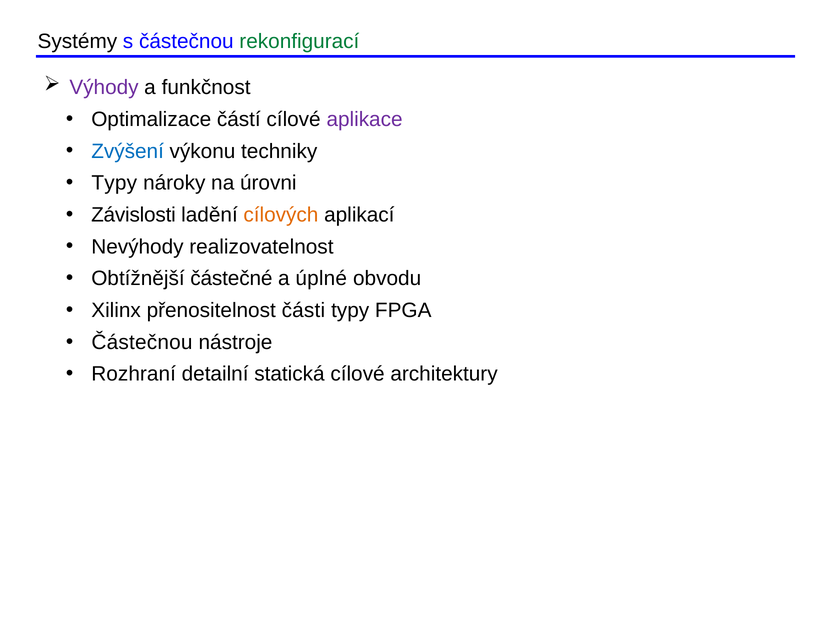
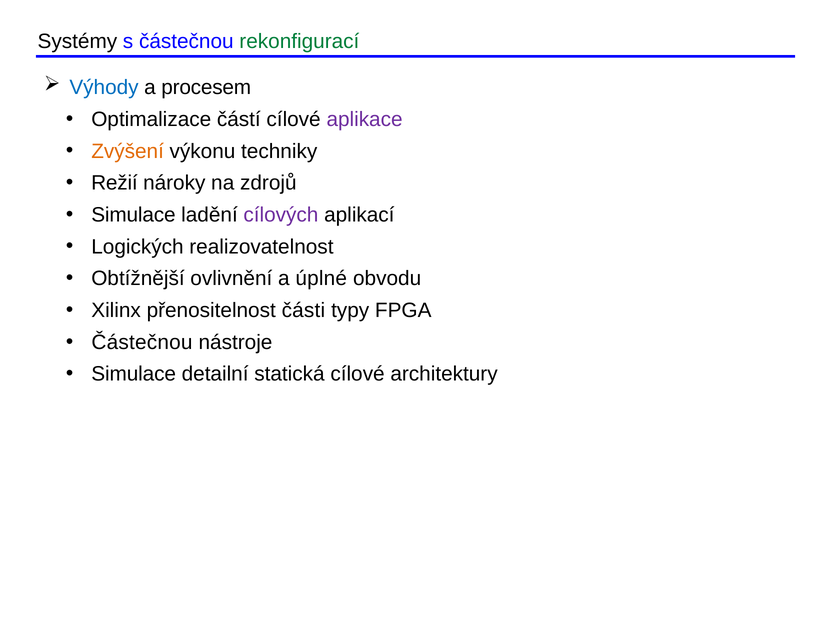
Výhody colour: purple -> blue (104, 87)
funkčnost: funkčnost -> procesem (206, 87)
Zvýšení colour: blue -> orange (128, 151)
Typy: Typy -> Režií (114, 183)
úrovni: úrovni -> zdrojů (268, 183)
Závislosti: Závislosti -> Simulace (133, 215)
cílových colour: orange -> purple (281, 215)
Nevýhody: Nevýhody -> Logických (137, 247)
částečné: částečné -> ovlivnění (231, 279)
Rozhraní: Rozhraní -> Simulace (134, 374)
